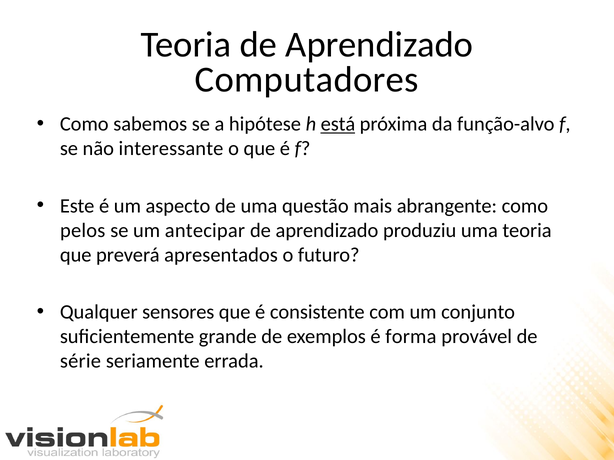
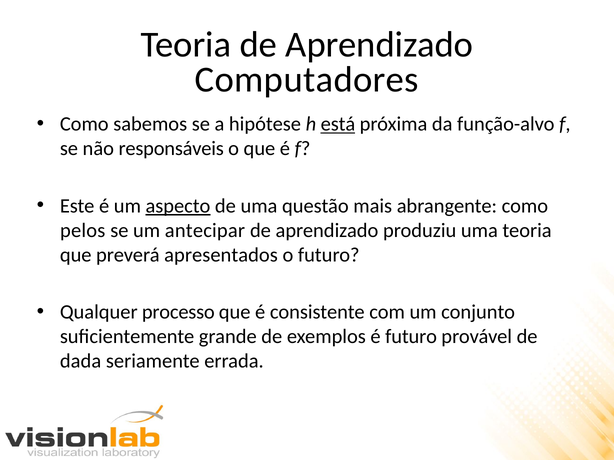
interessante: interessante -> responsáveis (171, 149)
aspecto underline: none -> present (178, 206)
sensores: sensores -> processo (178, 312)
é forma: forma -> futuro (411, 337)
série: série -> dada (81, 362)
